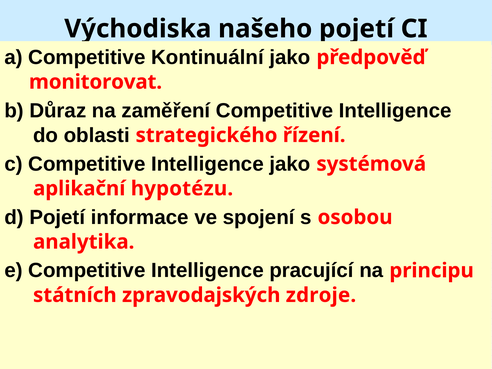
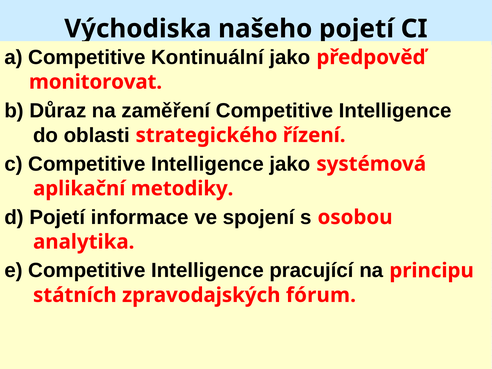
hypotézu: hypotézu -> metodiky (182, 189)
zdroje: zdroje -> fórum (321, 295)
